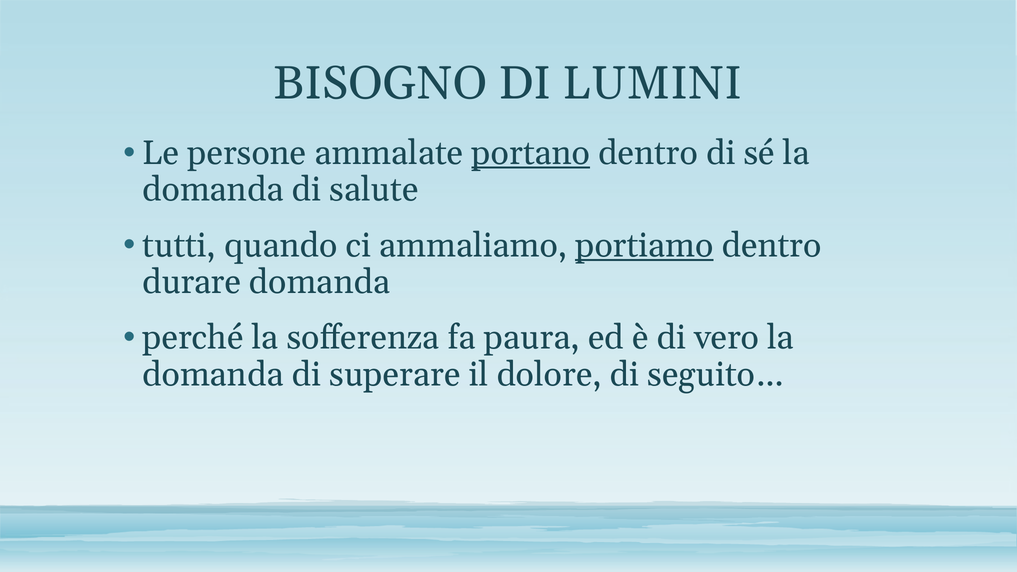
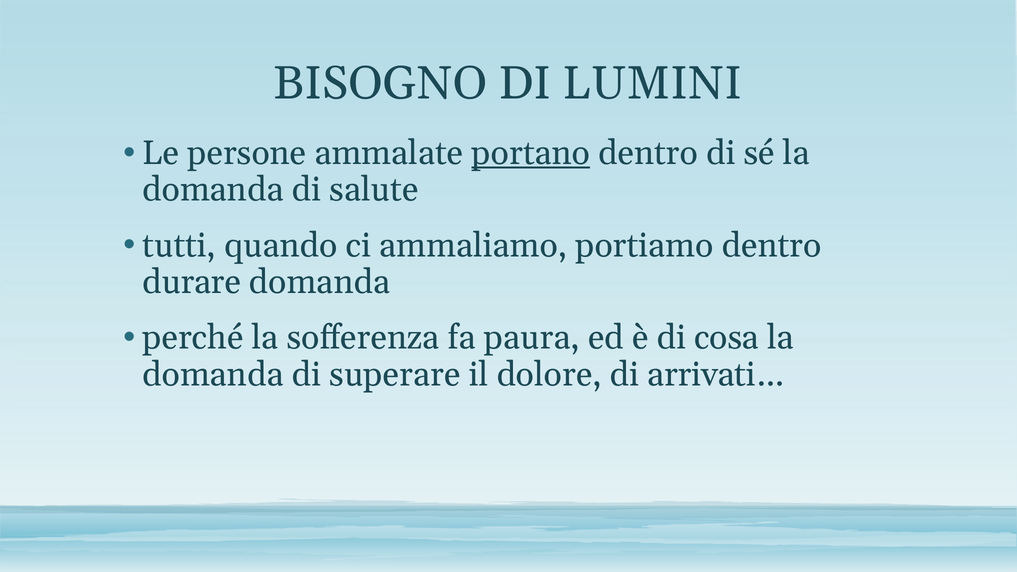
portiamo underline: present -> none (644, 245)
vero: vero -> cosa (727, 338)
seguito…: seguito… -> arrivati… (715, 374)
